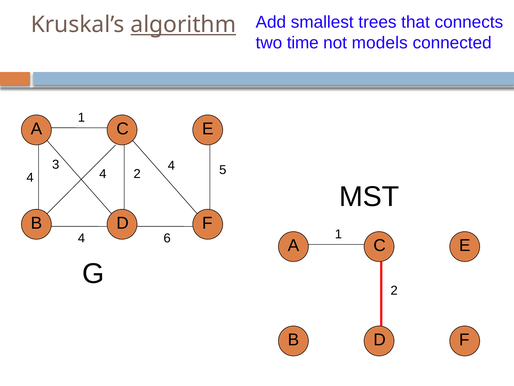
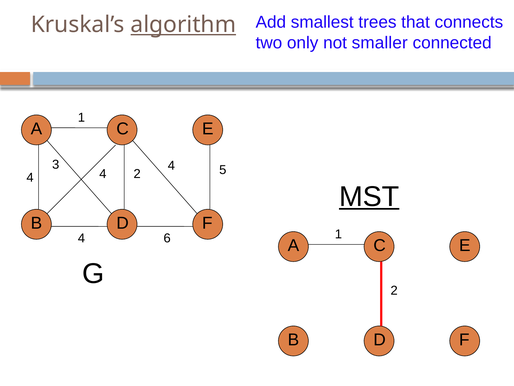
time: time -> only (303, 43)
models: models -> smaller (380, 43)
MST underline: none -> present (369, 196)
